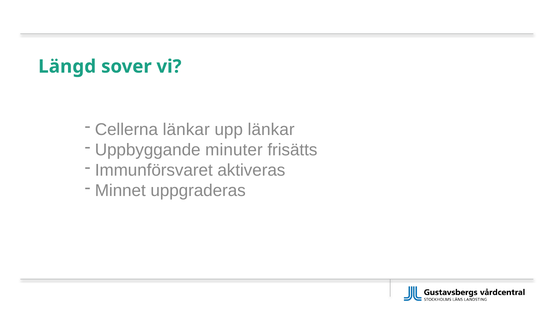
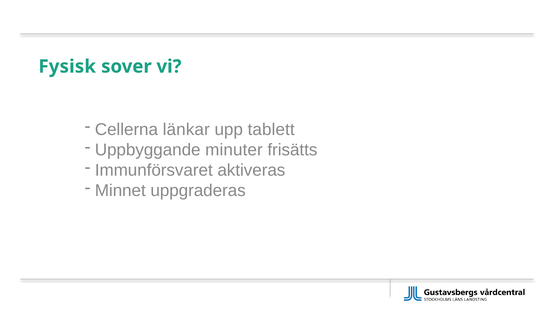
Längd: Längd -> Fysisk (67, 67)
upp länkar: länkar -> tablett (271, 130)
